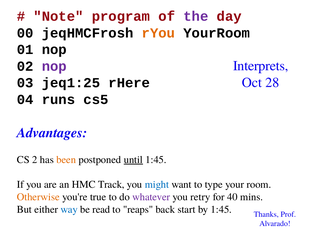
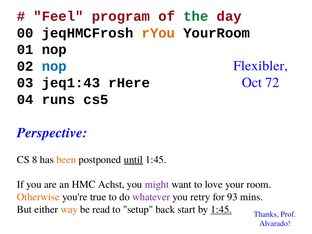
Note: Note -> Feel (58, 16)
the colour: purple -> green (196, 16)
Interprets: Interprets -> Flexibler (261, 66)
nop colour: purple -> blue (54, 66)
28: 28 -> 72 (272, 82)
jeq1:25: jeq1:25 -> jeq1:43 (71, 83)
Advantages: Advantages -> Perspective (52, 133)
2: 2 -> 8 (35, 160)
Track: Track -> Achst (111, 185)
might colour: blue -> purple (157, 185)
type: type -> love (214, 185)
40: 40 -> 93 (232, 197)
way colour: blue -> orange (69, 210)
reaps: reaps -> setup (138, 210)
1:45 underline: none -> present (221, 210)
